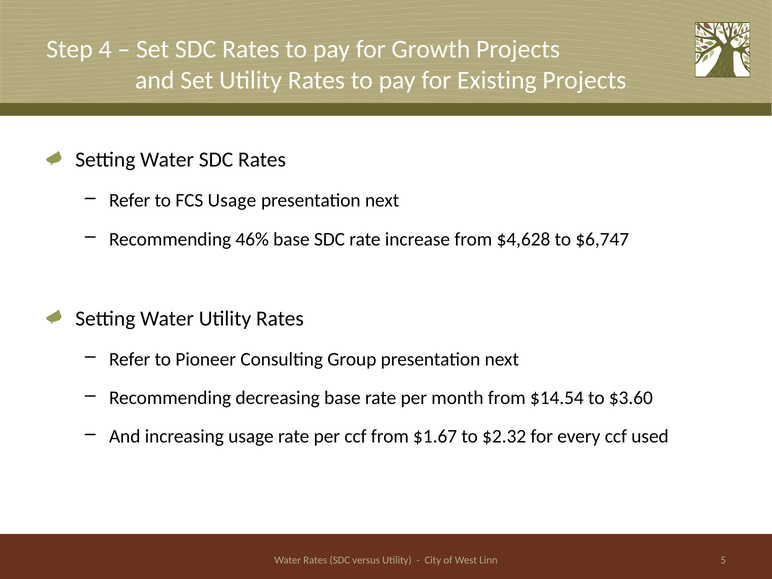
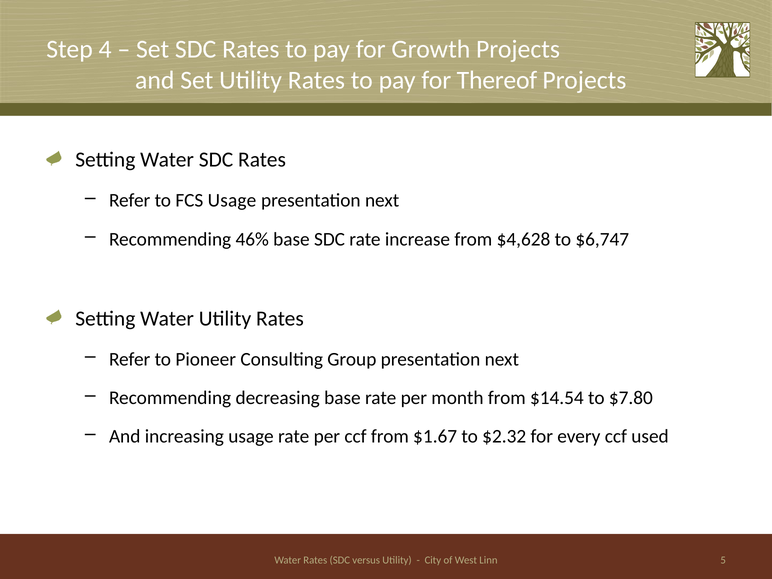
Existing: Existing -> Thereof (497, 80)
$3.60: $3.60 -> $7.80 (631, 398)
